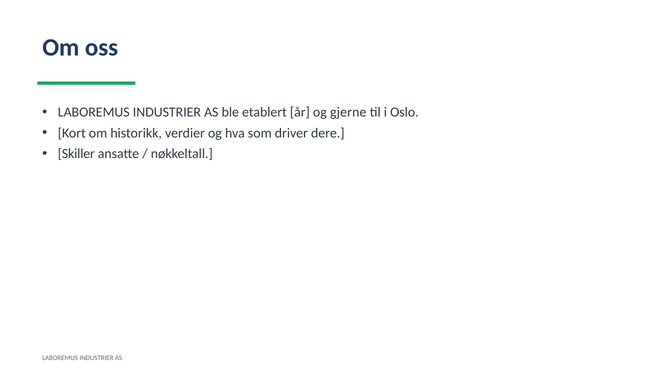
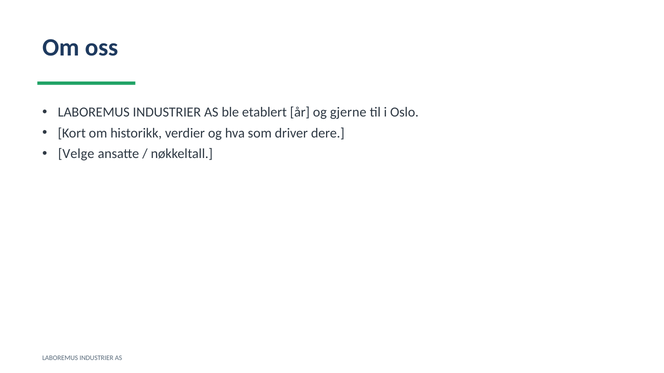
Skiller: Skiller -> Velge (76, 154)
